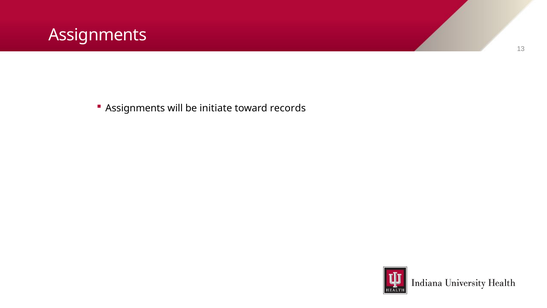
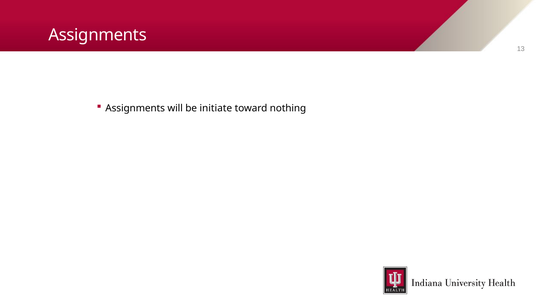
records: records -> nothing (288, 108)
